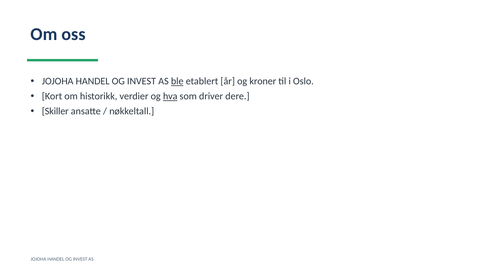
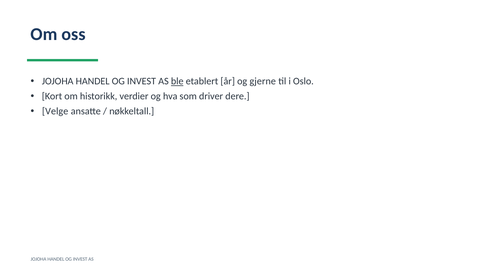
kroner: kroner -> gjerne (263, 81)
hva underline: present -> none (170, 97)
Skiller: Skiller -> Velge (55, 112)
